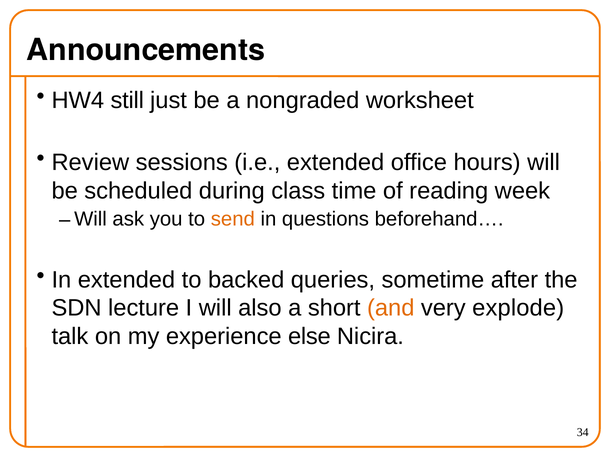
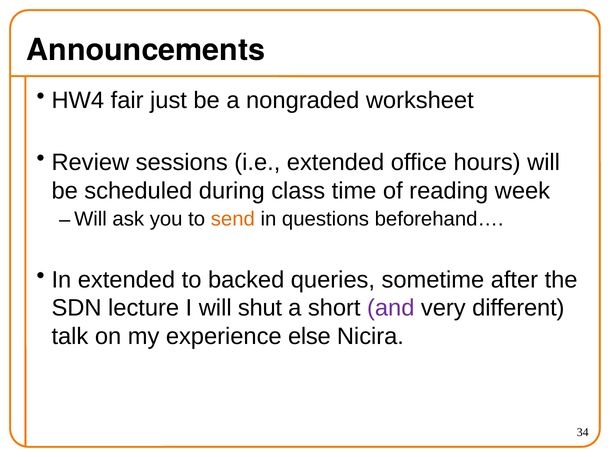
still: still -> fair (127, 100)
also: also -> shut (260, 308)
and colour: orange -> purple (391, 308)
explode: explode -> different (518, 308)
